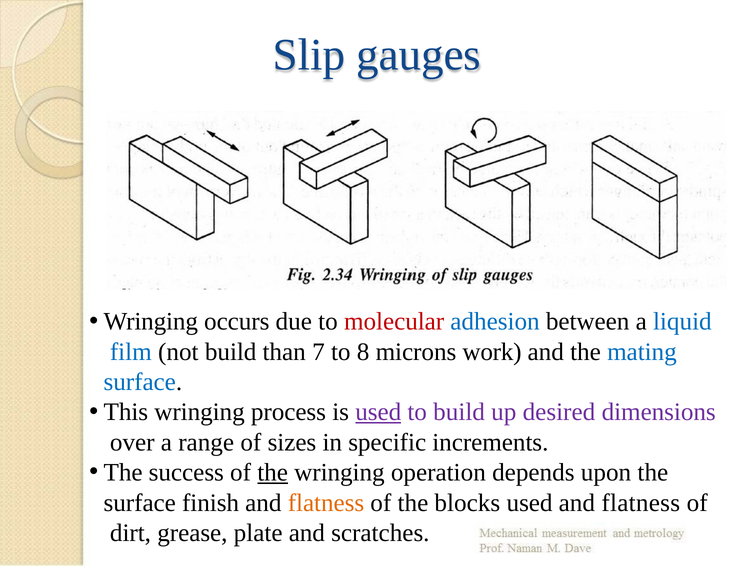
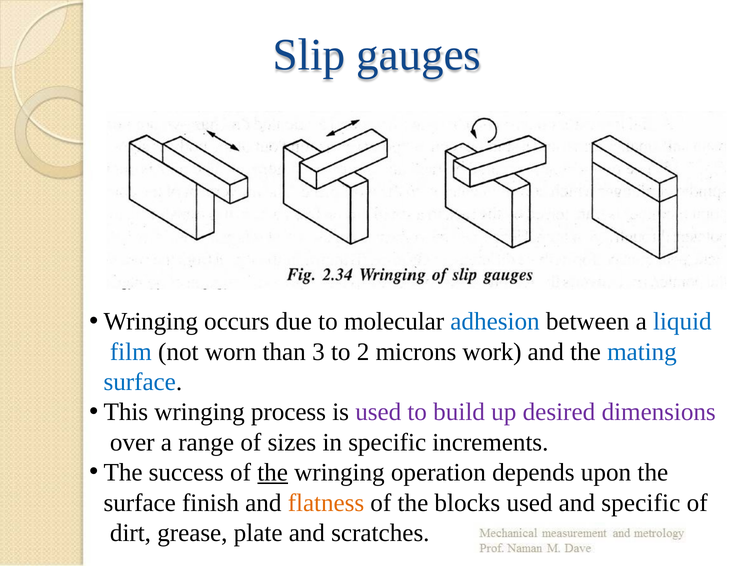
molecular colour: red -> black (394, 322)
not build: build -> worn (231, 352)
7: 7 -> 3 (318, 352)
8: 8 -> 2 (363, 352)
used underline: present -> none (378, 412)
used and flatness: flatness -> specific (641, 503)
